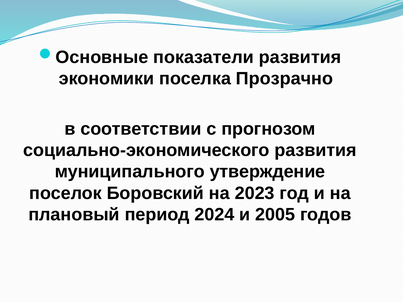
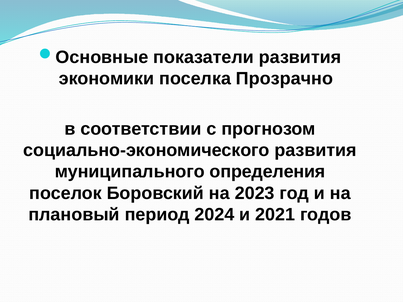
утверждение: утверждение -> определения (268, 172)
2005: 2005 -> 2021 (275, 215)
